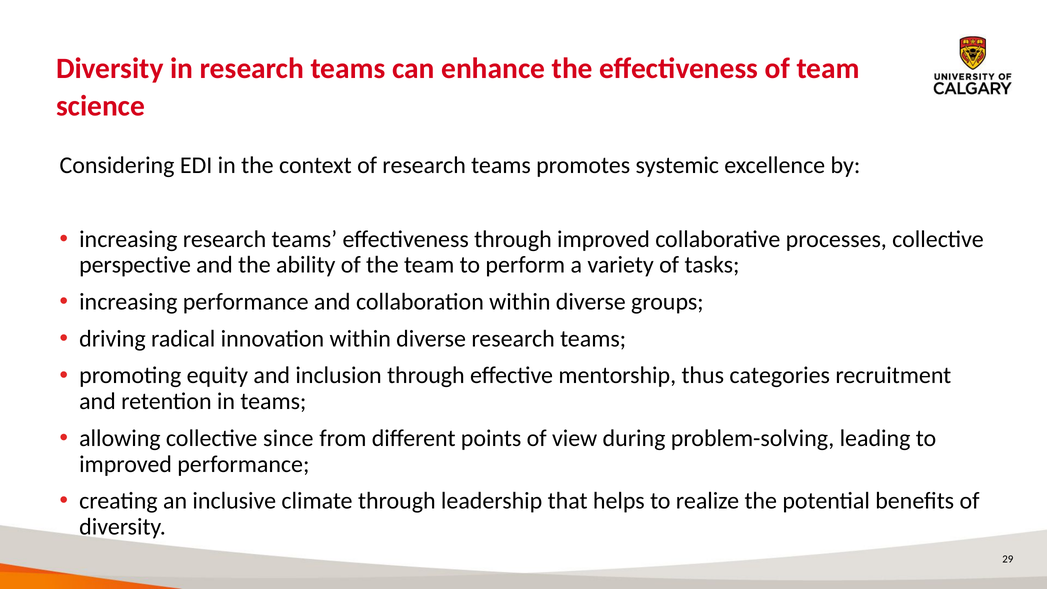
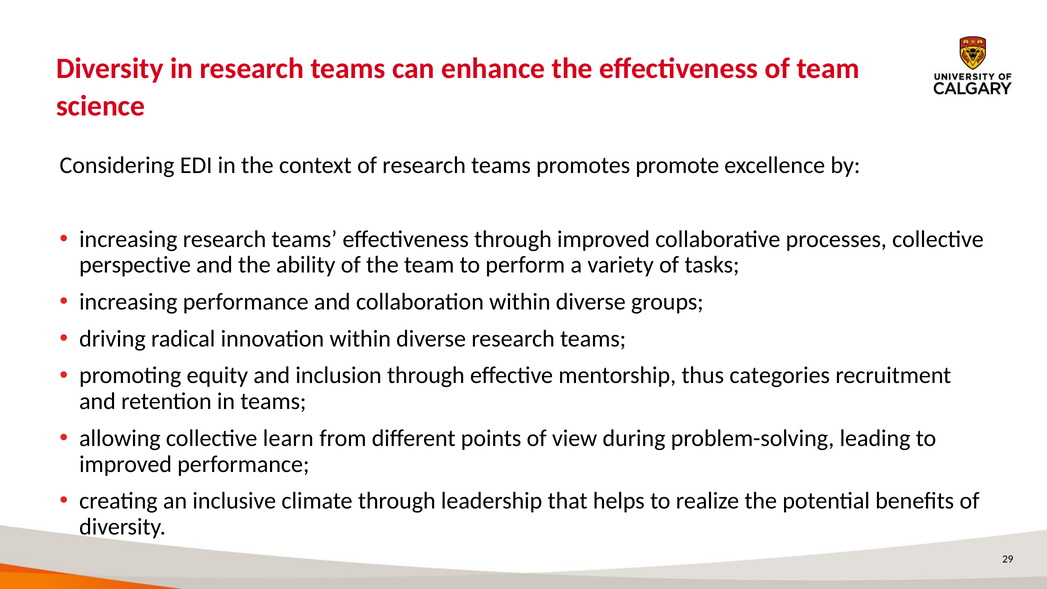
systemic: systemic -> promote (677, 165)
since: since -> learn (288, 438)
